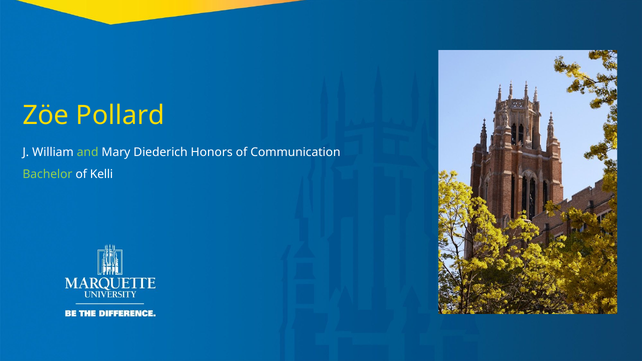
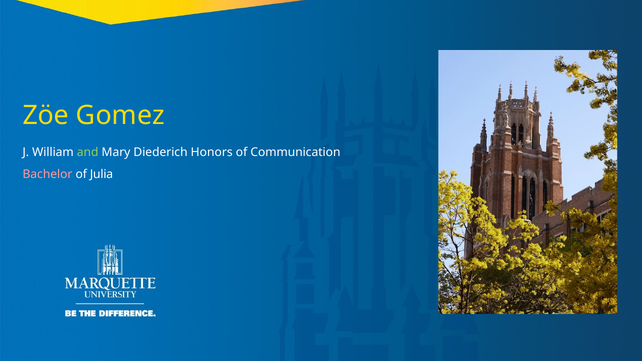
Pollard: Pollard -> Gomez (120, 115)
Bachelor colour: light green -> pink (47, 174)
Kelli: Kelli -> Julia (102, 174)
